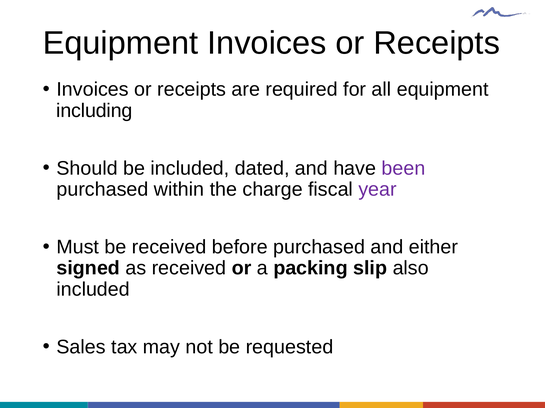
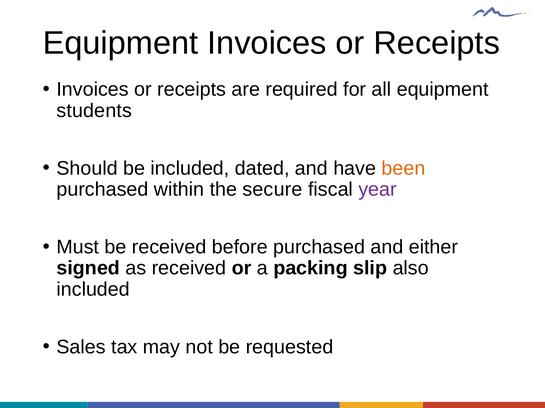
including: including -> students (94, 111)
been colour: purple -> orange (403, 169)
charge: charge -> secure (272, 190)
